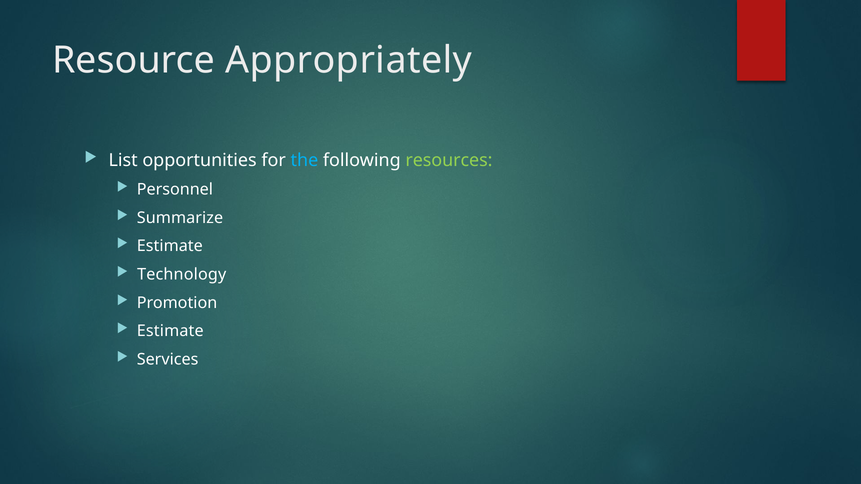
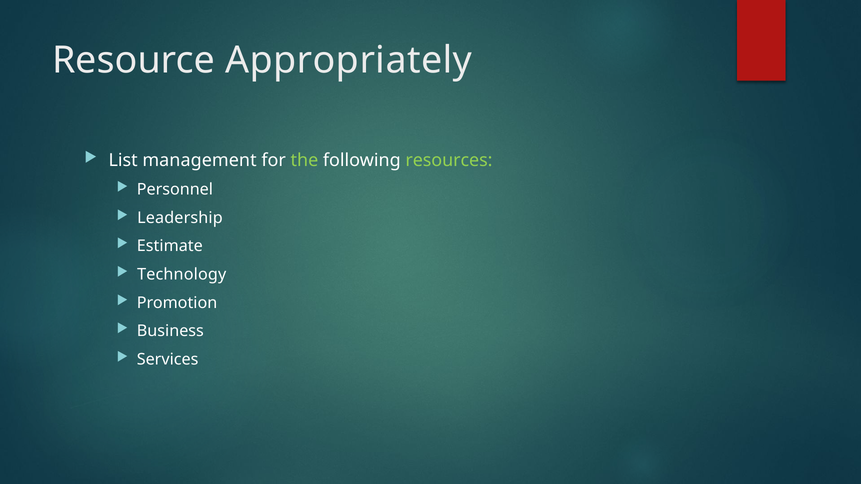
opportunities: opportunities -> management (200, 160)
the colour: light blue -> light green (304, 160)
Summarize: Summarize -> Leadership (180, 218)
Estimate: Estimate -> Business (170, 331)
